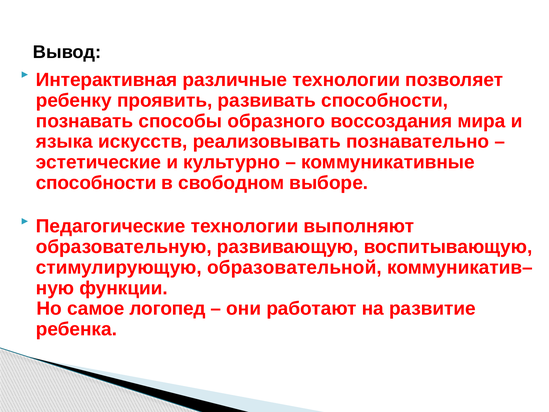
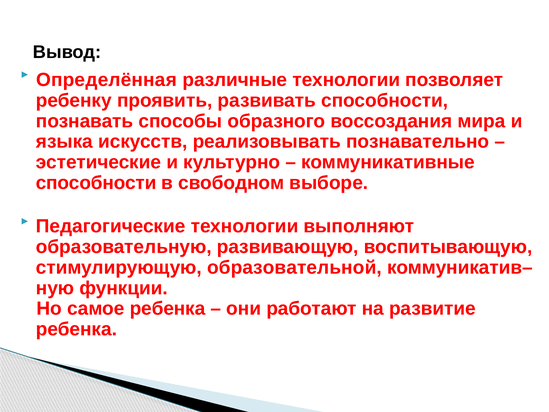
Интерактивная: Интерактивная -> Определённая (106, 80)
самое логопед: логопед -> ребенка (168, 308)
